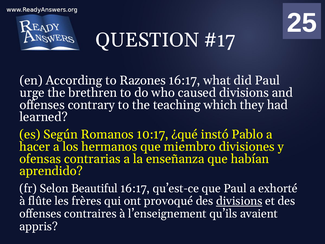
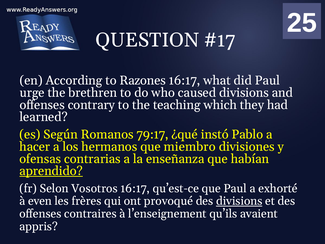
10:17: 10:17 -> 79:17 (153, 134)
aprendido underline: none -> present (51, 171)
Beautiful: Beautiful -> Vosotros (94, 188)
flûte: flûte -> even (40, 201)
